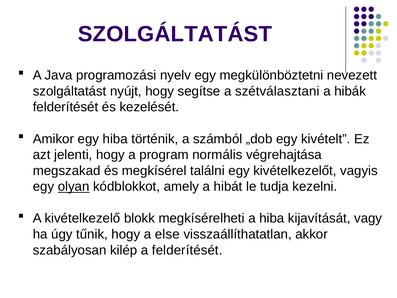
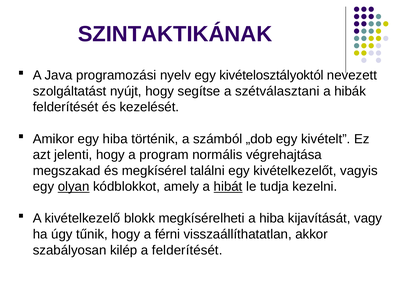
SZOLGÁLTATÁST: SZOLGÁLTATÁST -> SZINTAKTIKÁNAK (175, 34)
megkülönböztetni: megkülönböztetni -> kivételosztályoktól (272, 75)
hibát underline: none -> present (228, 186)
else: else -> férni (167, 234)
